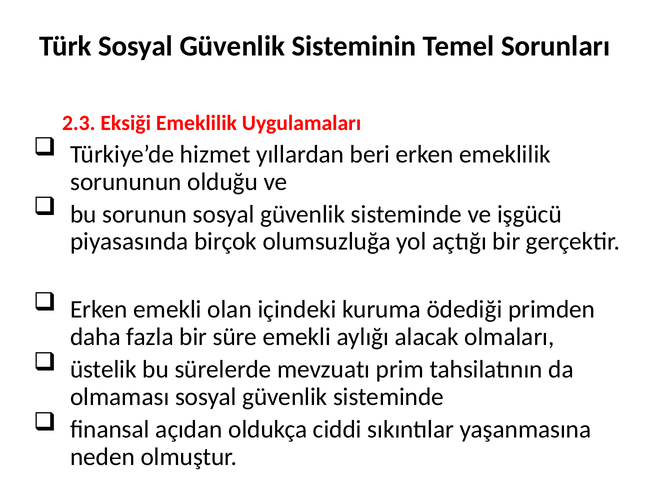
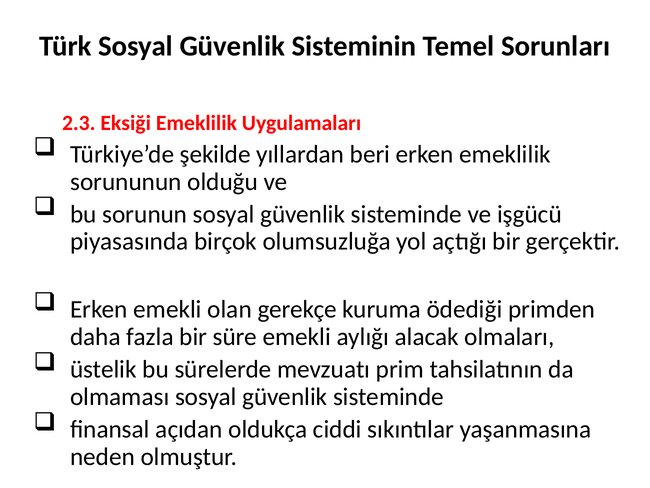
hizmet: hizmet -> şekilde (215, 154)
içindeki: içindeki -> gerekçe (297, 309)
